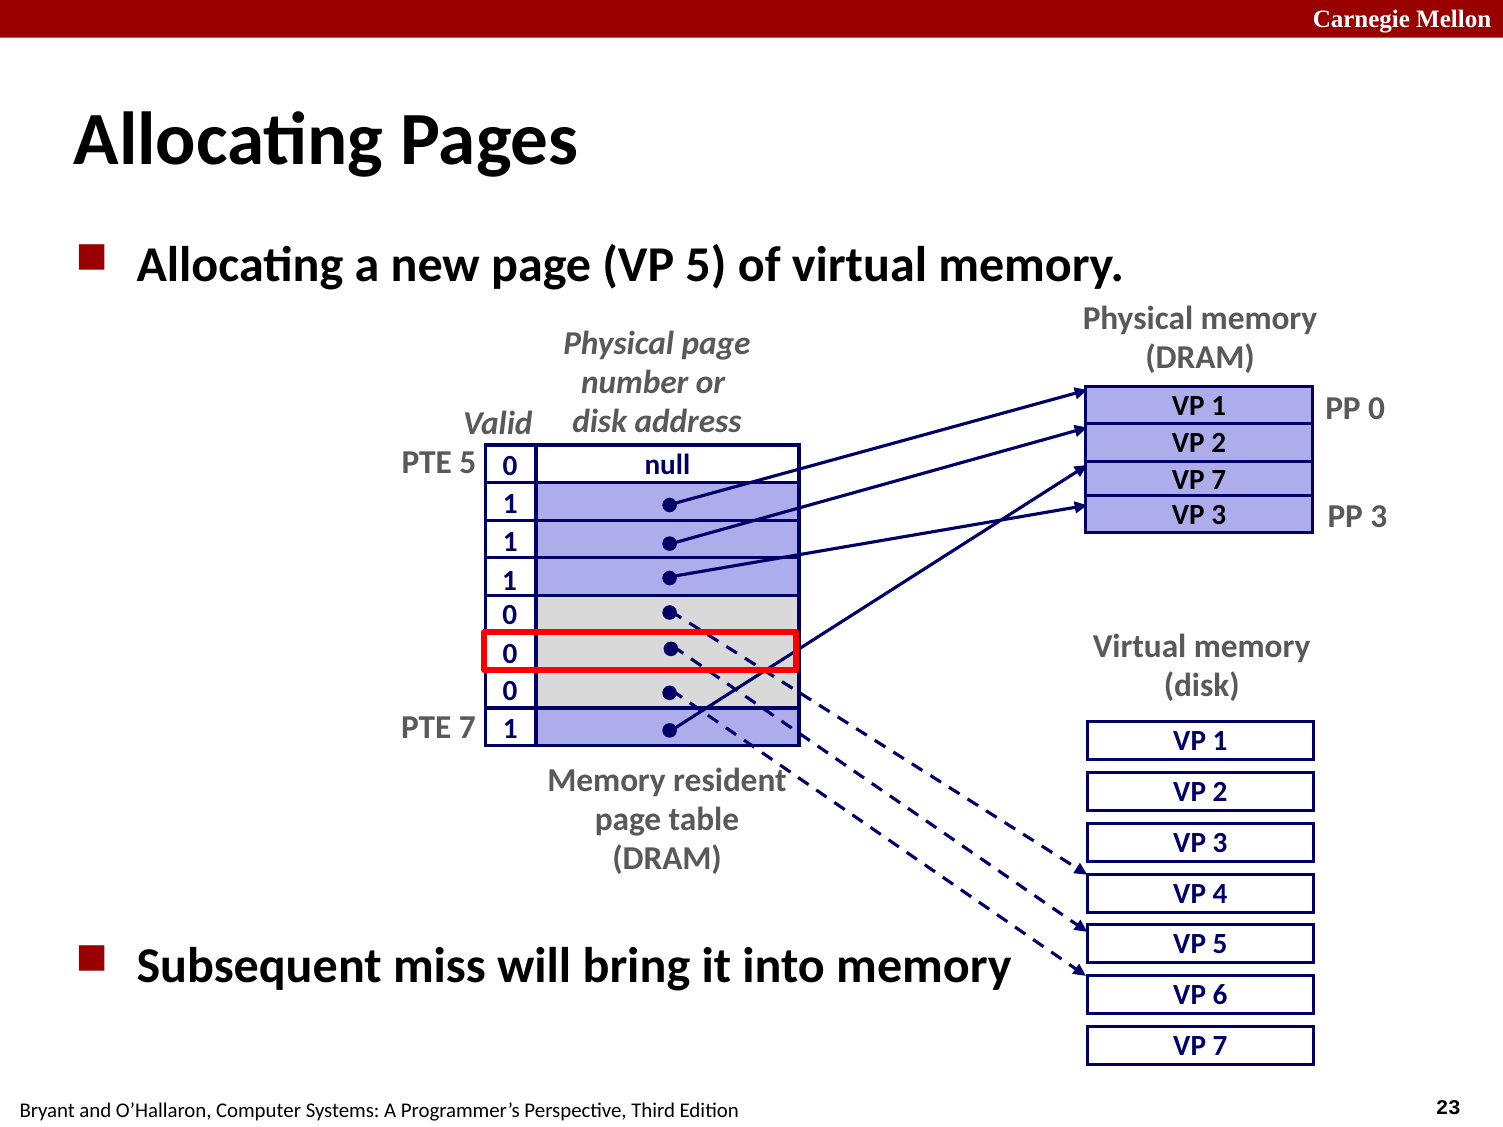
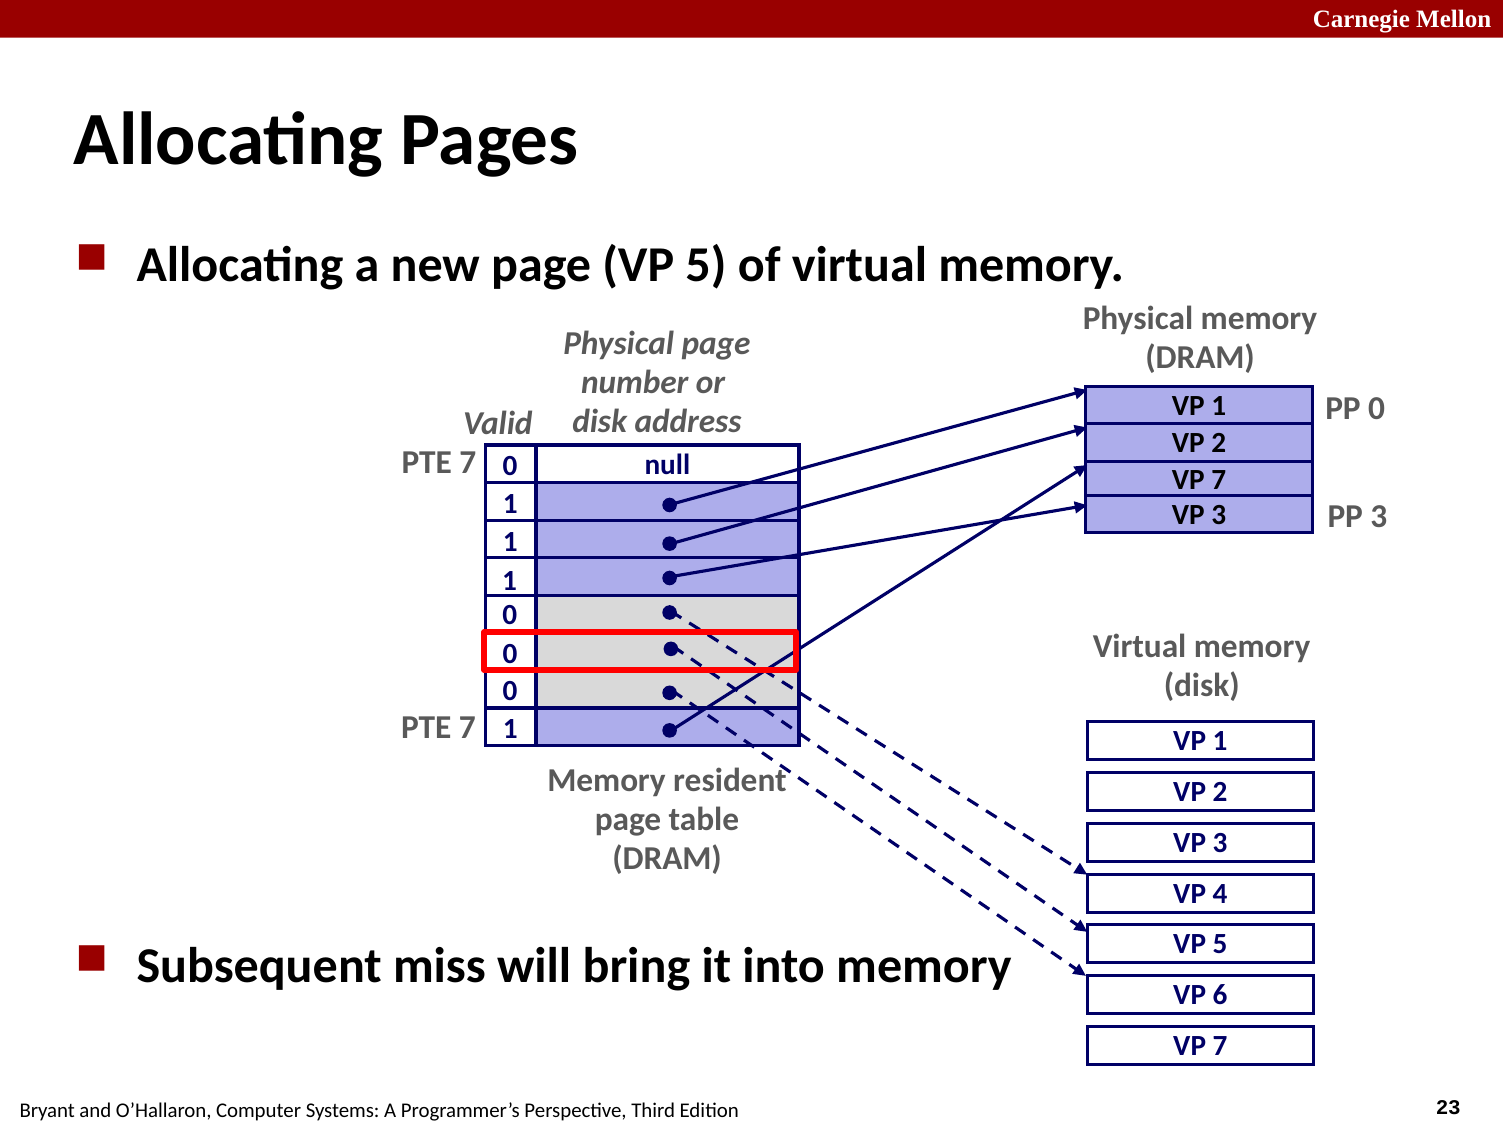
5: 5 -> 7 (468, 463)
